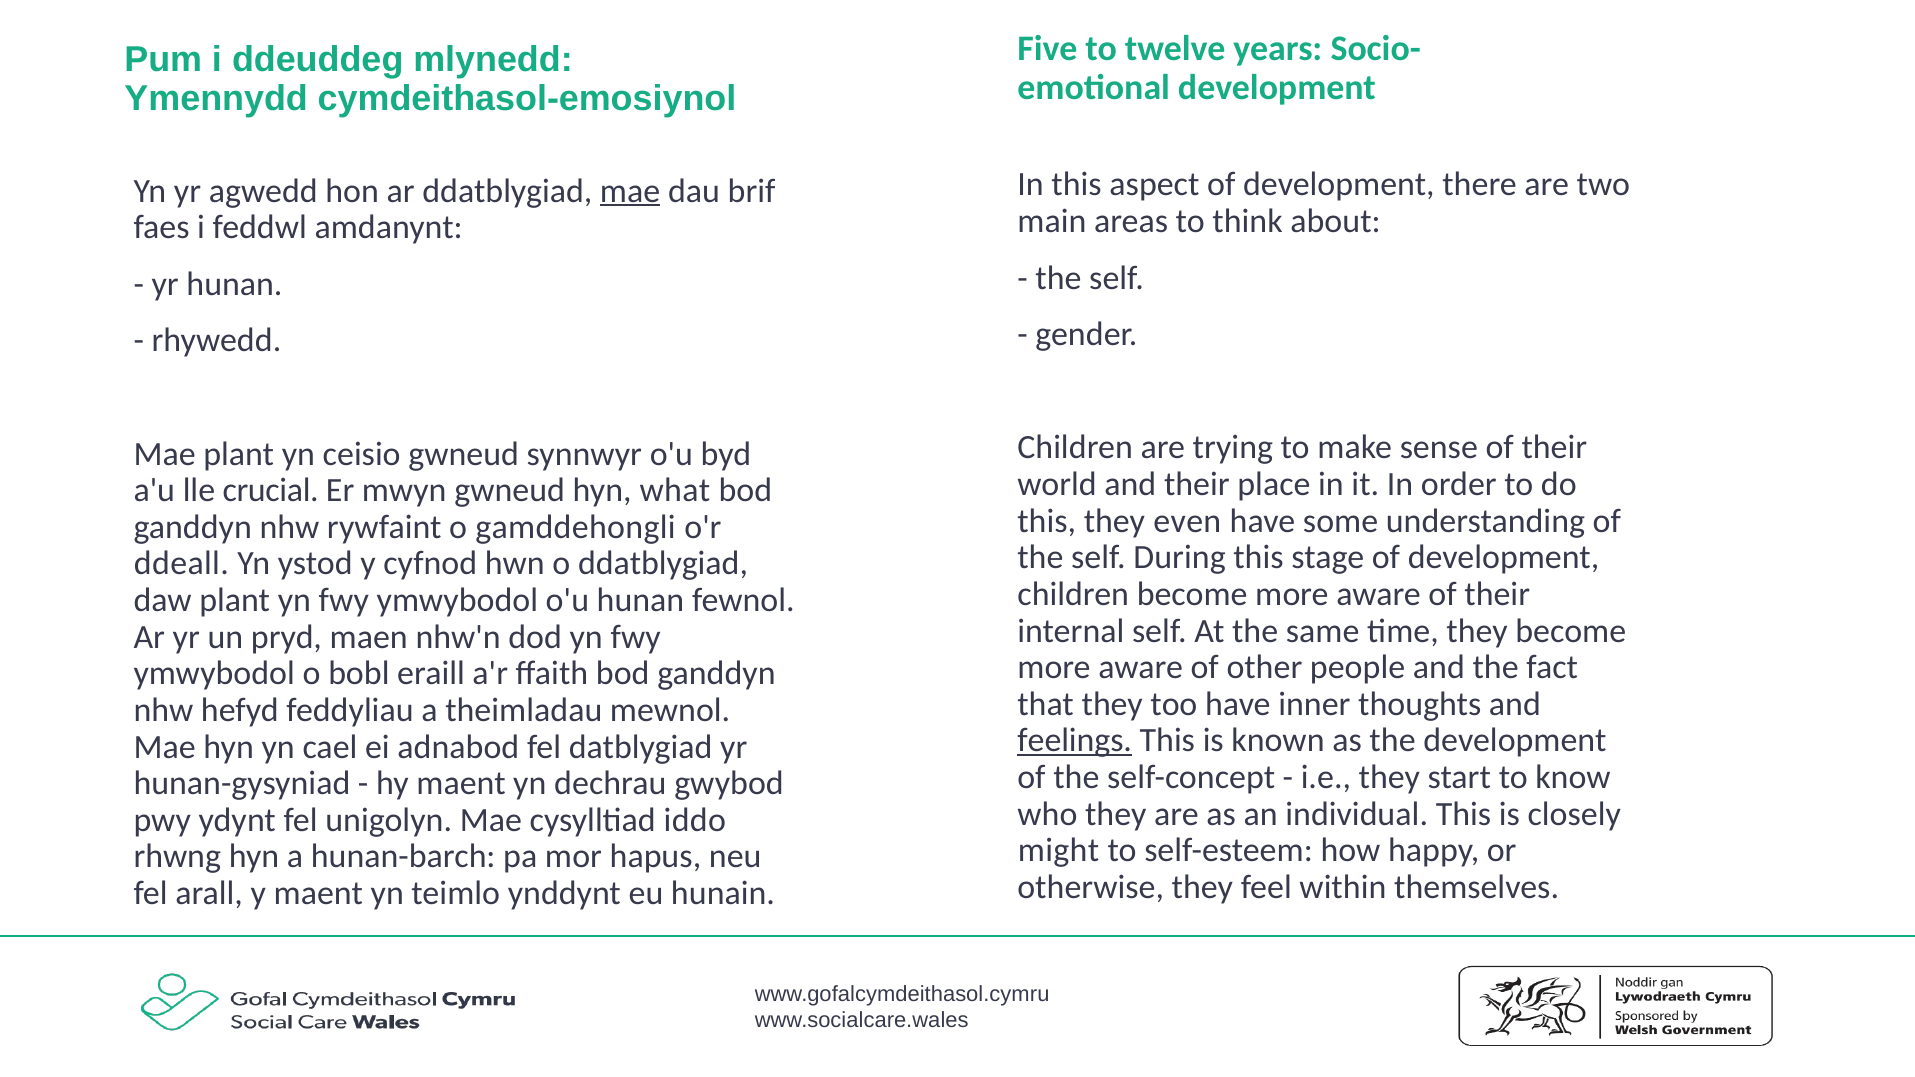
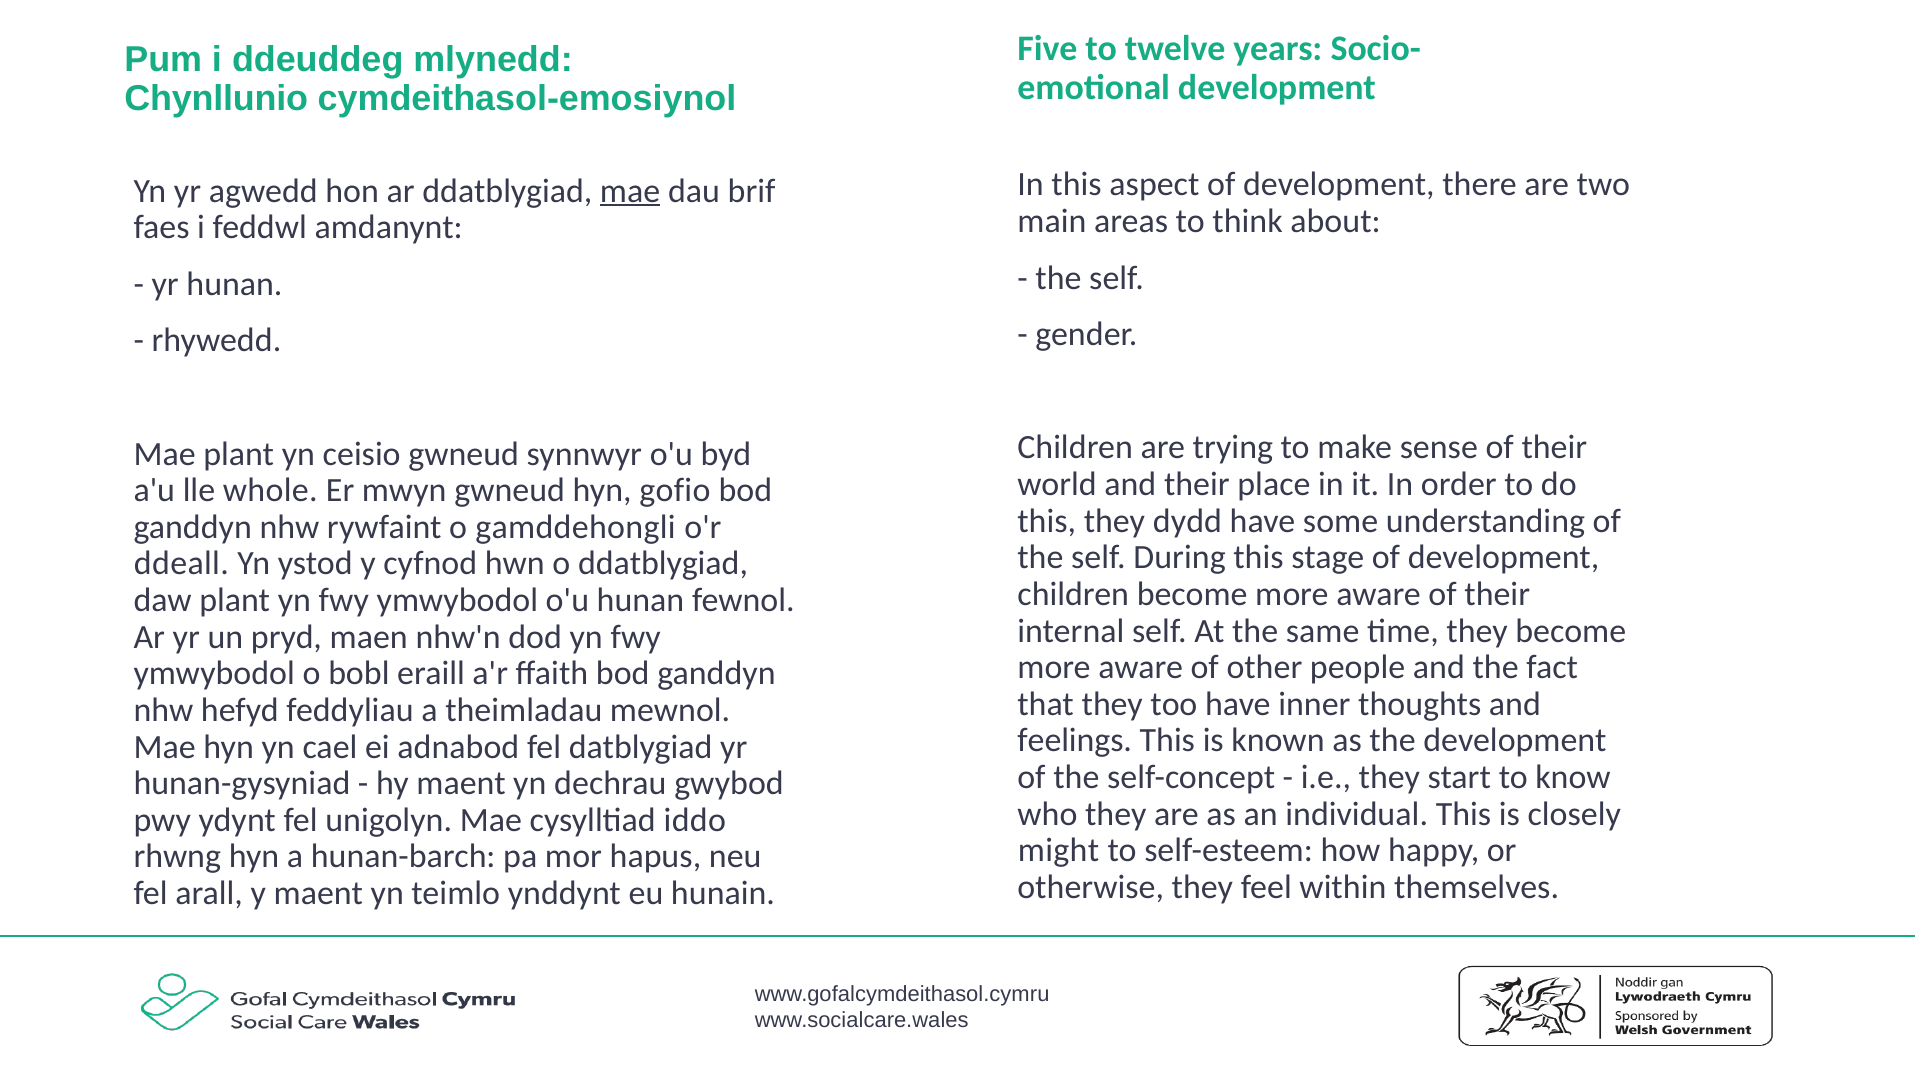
Ymennydd: Ymennydd -> Chynllunio (216, 99)
crucial: crucial -> whole (270, 491)
what: what -> gofio (675, 491)
even: even -> dydd (1187, 521)
feelings underline: present -> none (1075, 741)
